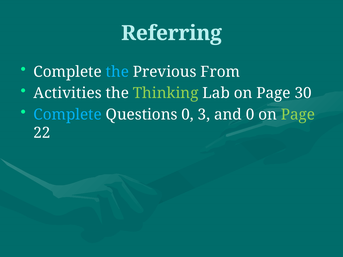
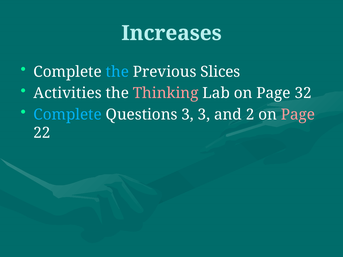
Referring: Referring -> Increases (171, 33)
From: From -> Slices (220, 72)
Thinking colour: light green -> pink (166, 93)
30: 30 -> 32 (303, 93)
Questions 0: 0 -> 3 (188, 115)
and 0: 0 -> 2 (250, 115)
Page colour: light green -> pink (298, 115)
